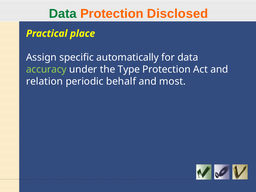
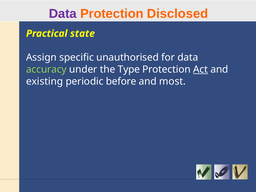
Data colour: green -> purple (63, 14)
place: place -> state (82, 34)
automatically: automatically -> unauthorised (128, 57)
Act underline: none -> present (201, 69)
relation: relation -> existing (45, 81)
behalf: behalf -> before (121, 81)
